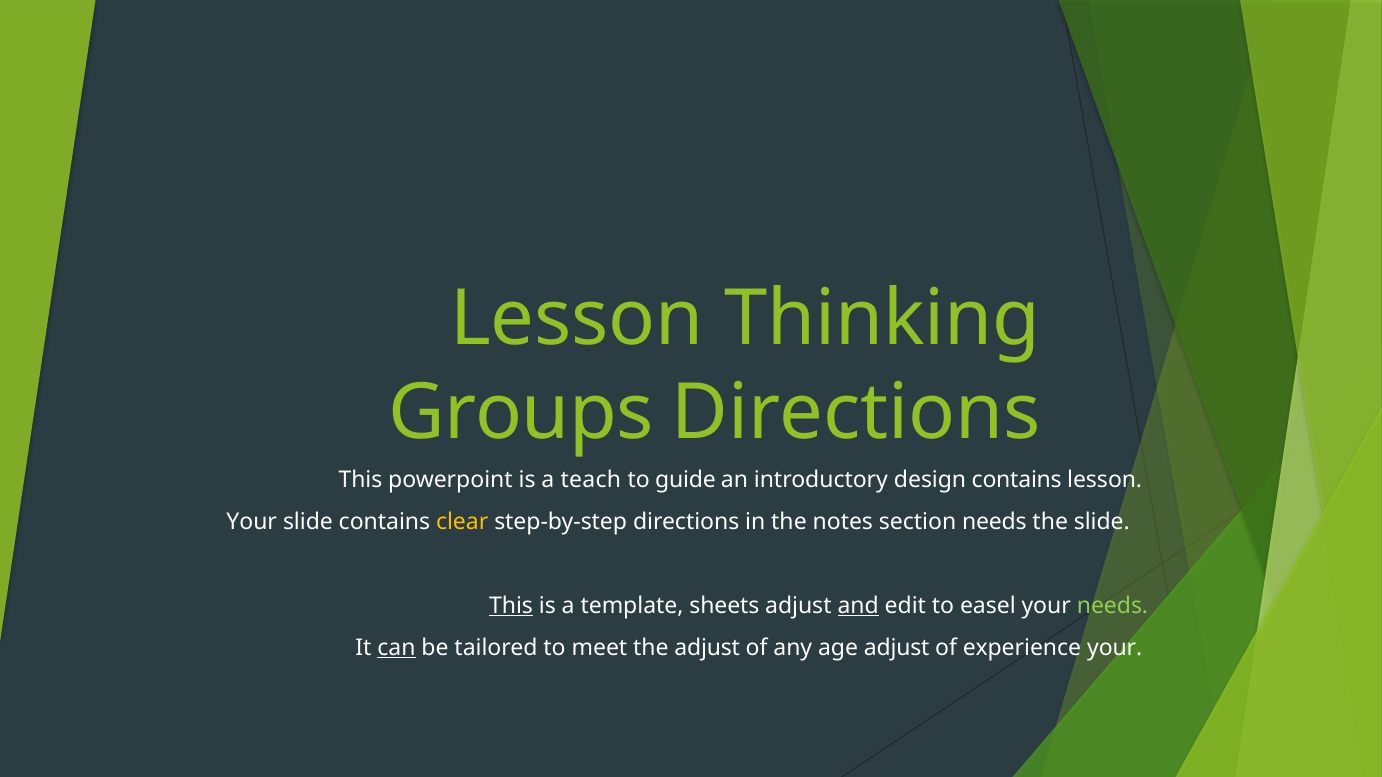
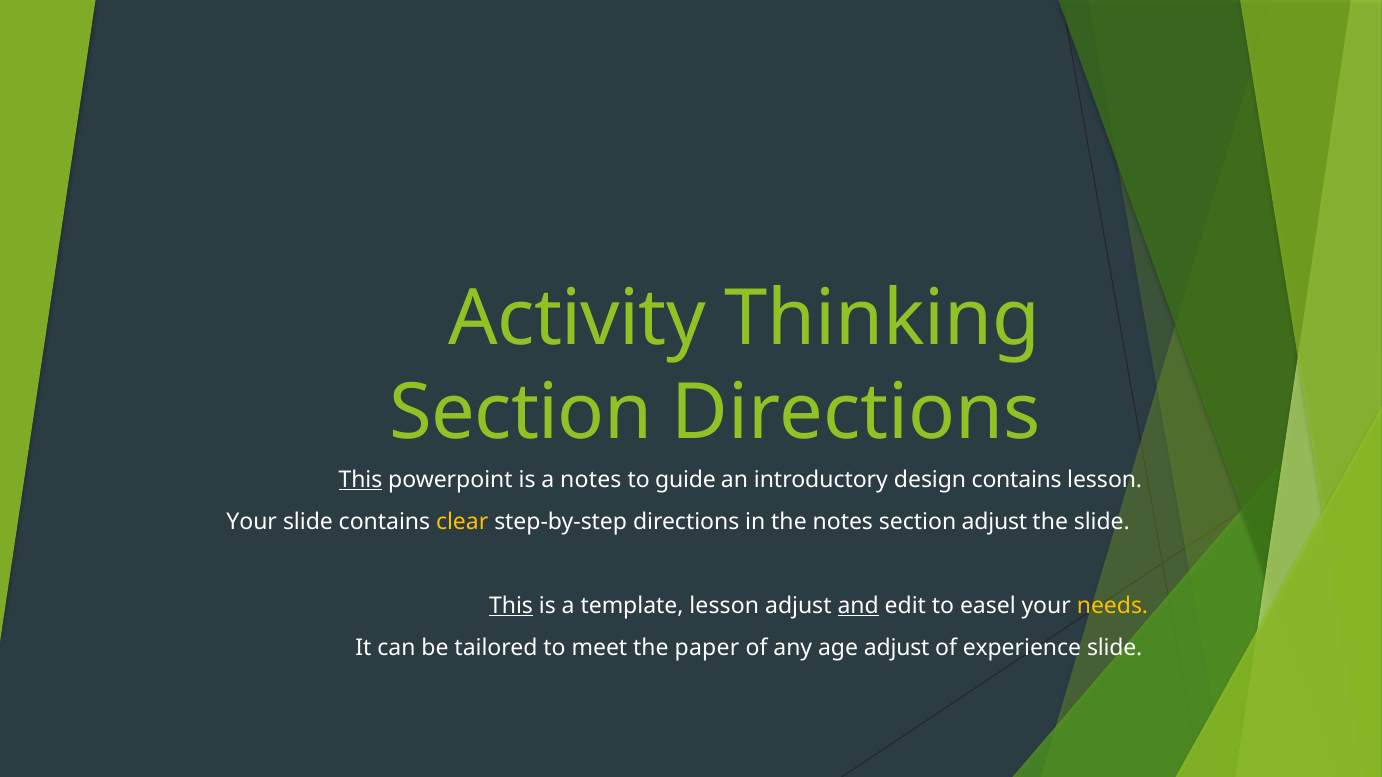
Lesson: Lesson -> Activity (577, 319)
Groups: Groups -> Section (521, 413)
This underline: none -> present (360, 480)
a teach: teach -> notes (591, 480)
section needs: needs -> adjust (994, 522)
template sheets: sheets -> lesson (724, 606)
needs colour: light green -> yellow (1113, 606)
can underline: present -> none (396, 648)
the adjust: adjust -> paper (707, 648)
experience your: your -> slide (1115, 648)
